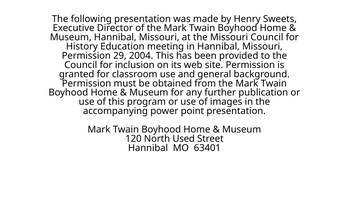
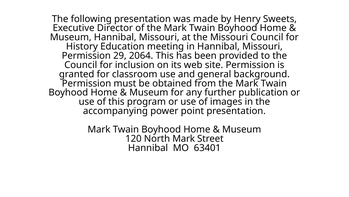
2004: 2004 -> 2064 (141, 56)
North Used: Used -> Mark (184, 138)
